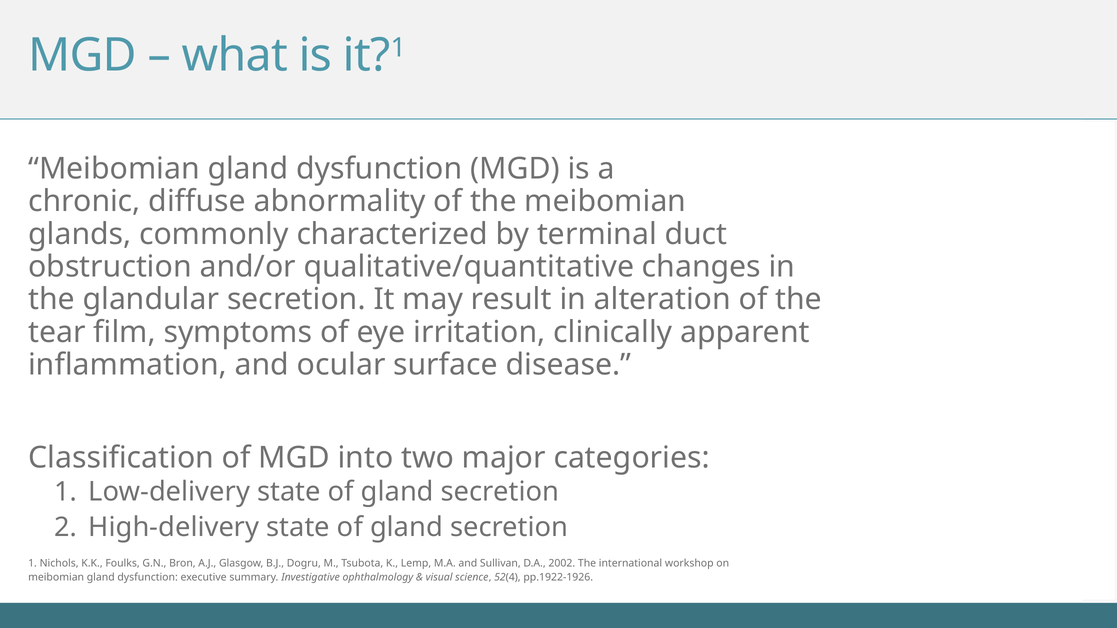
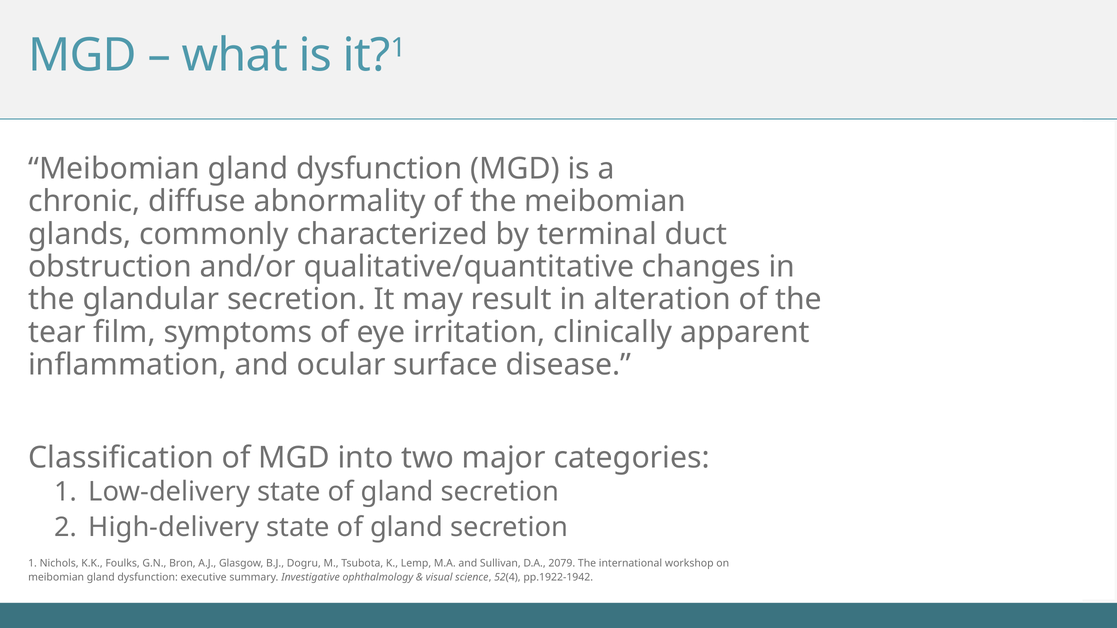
2002: 2002 -> 2079 (562, 564)
pp.1922-1926: pp.1922-1926 -> pp.1922-1942 (558, 578)
